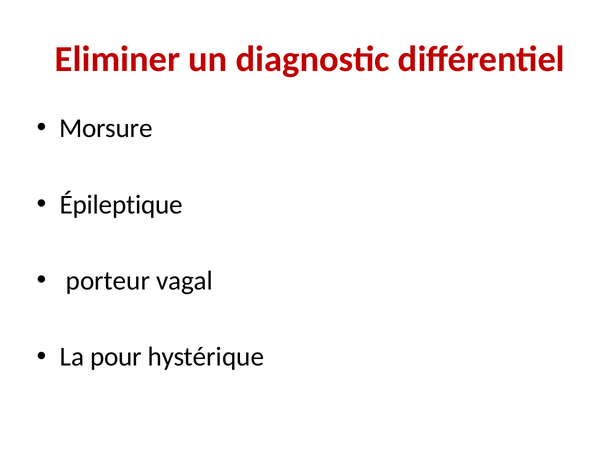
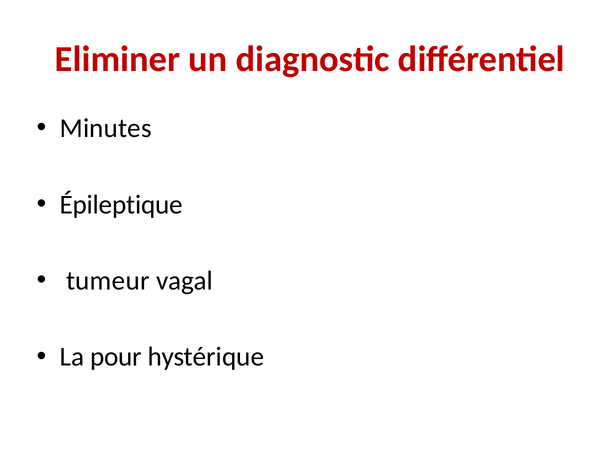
Morsure: Morsure -> Minutes (106, 128)
porteur: porteur -> tumeur (108, 281)
